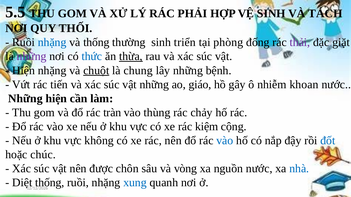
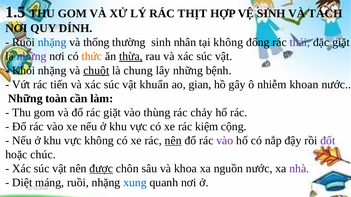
5.5: 5.5 -> 1.5 (15, 12)
PHẢI: PHẢI -> THỊT (192, 14)
THỐI: THỐI -> DÍNH (76, 28)
triển: triển -> nhân (185, 42)
tại phòng: phòng -> không (228, 42)
thức colour: blue -> orange (92, 57)
Hiện: Hiện -> Khỏi (24, 71)
vật những: những -> khuẩn (154, 85)
giáo: giáo -> gian (200, 85)
Những hiện: hiện -> toàn (56, 99)
rác tràn: tràn -> giặt (112, 113)
nên underline: none -> present (173, 141)
vào colour: blue -> purple (225, 141)
đốt colour: blue -> purple (328, 141)
được underline: none -> present (101, 169)
vòng: vòng -> khoa (185, 169)
nhà colour: blue -> purple (299, 169)
Diệt thống: thống -> máng (50, 183)
